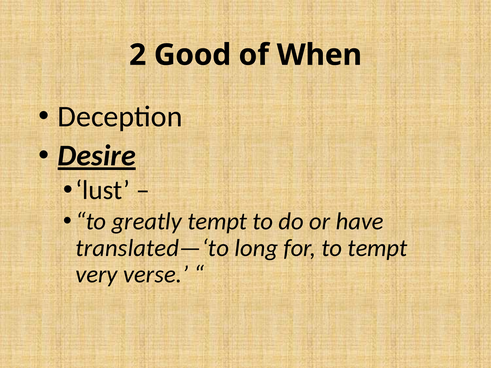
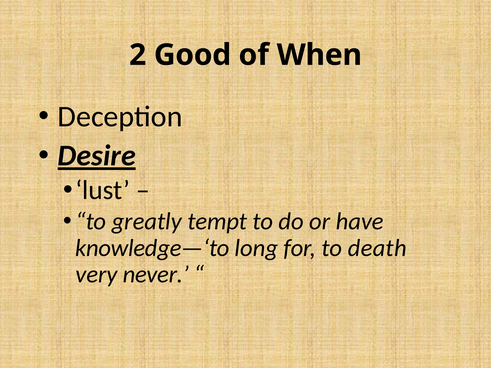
translated—‘to: translated—‘to -> knowledge—‘to (152, 248)
to tempt: tempt -> death (377, 248)
verse: verse -> never (156, 275)
